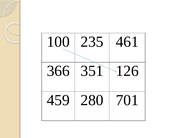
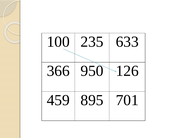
461: 461 -> 633 (127, 42)
351: 351 -> 950 (92, 71)
280: 280 -> 895 (92, 100)
